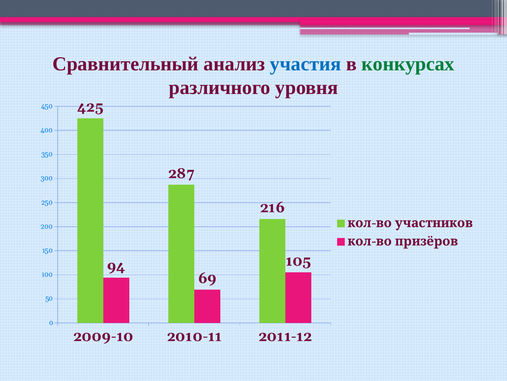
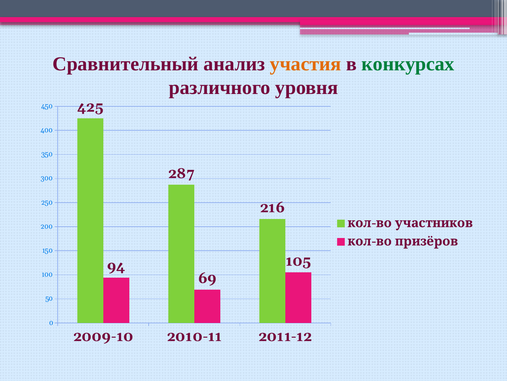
участия colour: blue -> orange (306, 64)
